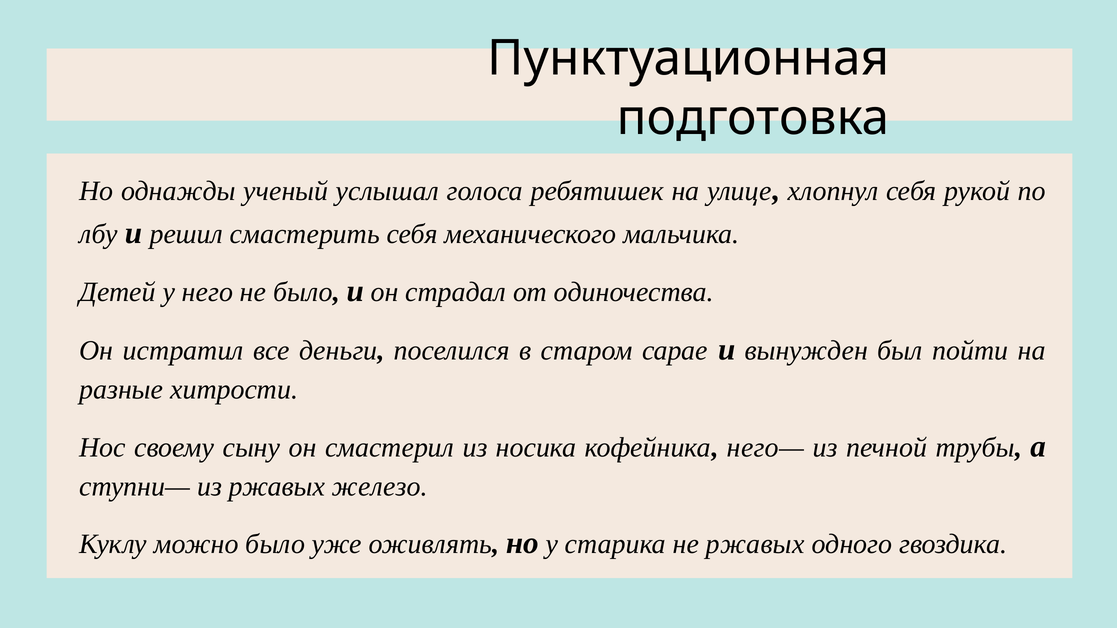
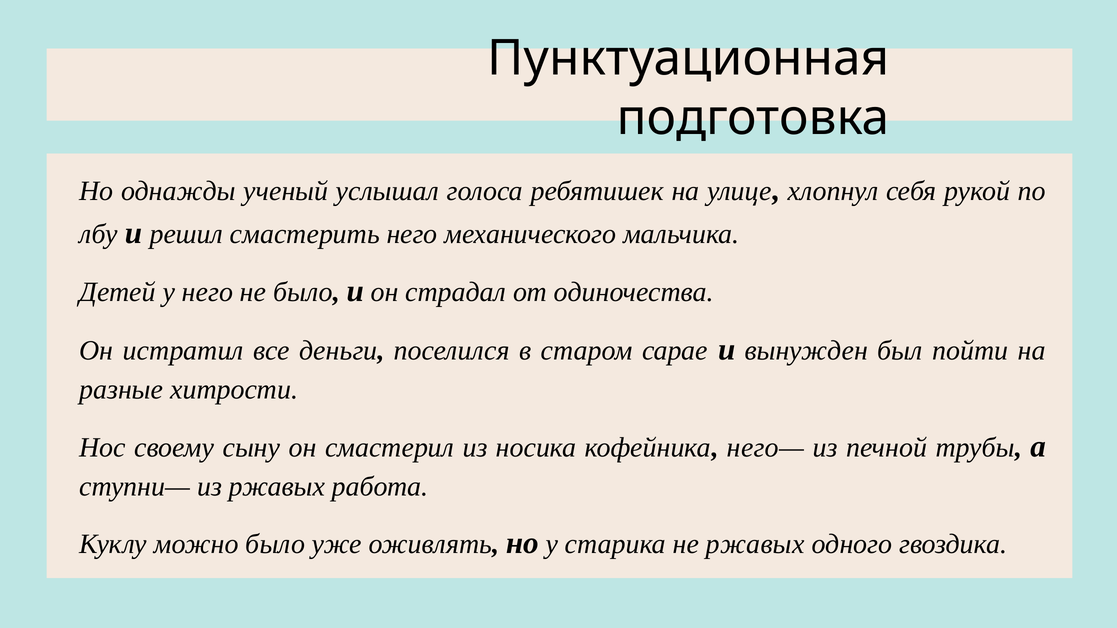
смастерить себя: себя -> него (412, 234)
железо: железо -> работа (380, 487)
